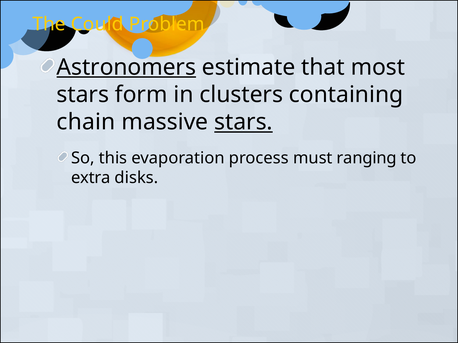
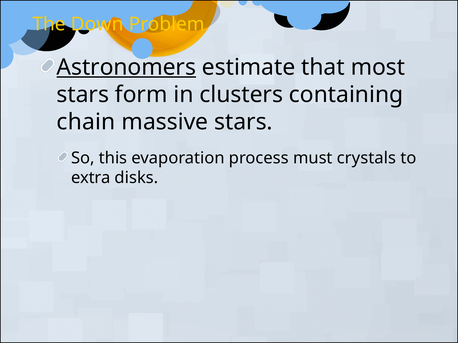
Could: Could -> Down (97, 24)
stars underline: present -> none (243, 122)
ranging: ranging -> crystals (367, 158)
